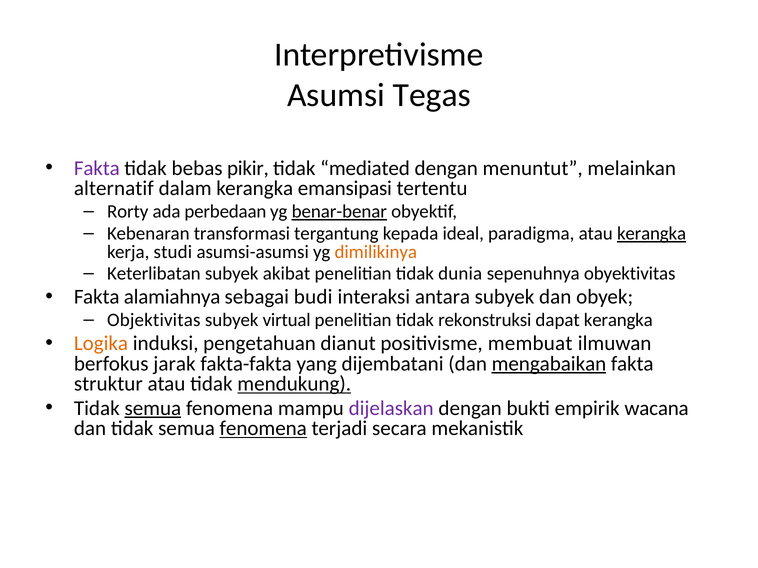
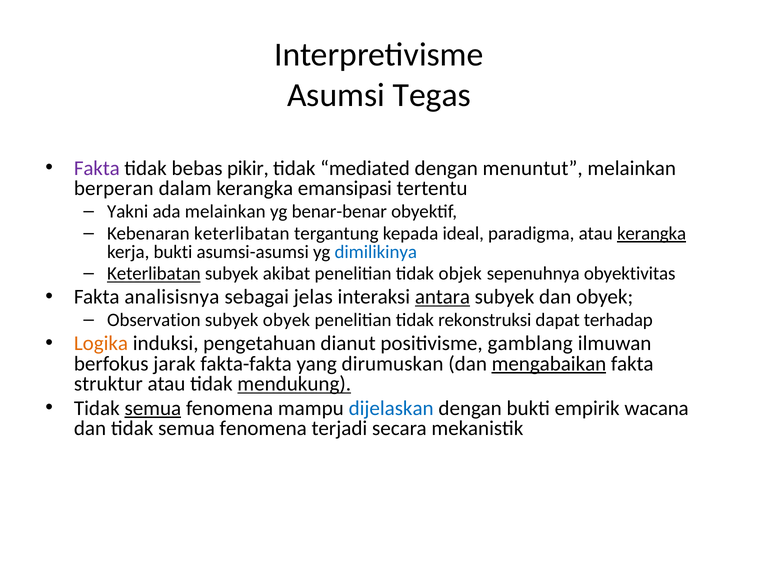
alternatif: alternatif -> berperan (114, 189)
Rorty: Rorty -> Yakni (128, 212)
ada perbedaan: perbedaan -> melainkan (225, 212)
benar-benar underline: present -> none (339, 212)
Kebenaran transformasi: transformasi -> keterlibatan (242, 234)
kerja studi: studi -> bukti (173, 252)
dimilikinya colour: orange -> blue (376, 252)
Keterlibatan underline: none -> present (154, 274)
dunia: dunia -> objek (460, 274)
alamiahnya: alamiahnya -> analisisnya (172, 297)
budi: budi -> jelas (313, 297)
antara underline: none -> present (442, 297)
Objektivitas: Objektivitas -> Observation (154, 320)
subyek virtual: virtual -> obyek (286, 320)
dapat kerangka: kerangka -> terhadap (618, 320)
membuat: membuat -> gamblang (530, 344)
dijembatani: dijembatani -> dirumuskan (393, 364)
dijelaskan colour: purple -> blue (391, 409)
fenomena underline: present -> none (263, 429)
